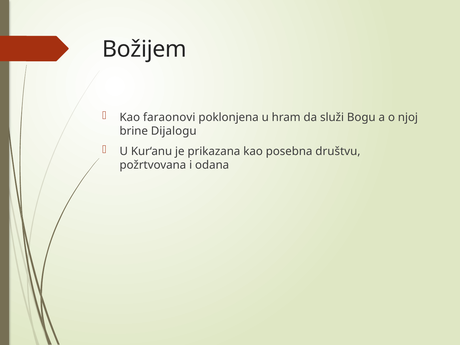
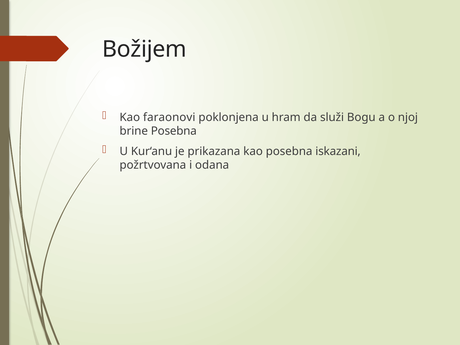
brine Dijalogu: Dijalogu -> Posebna (174, 131)
društvu: društvu -> iskazani (338, 151)
